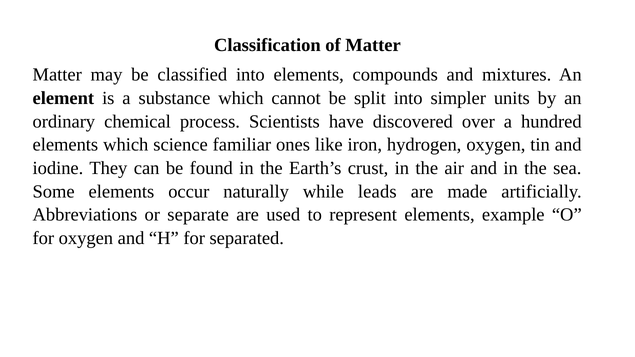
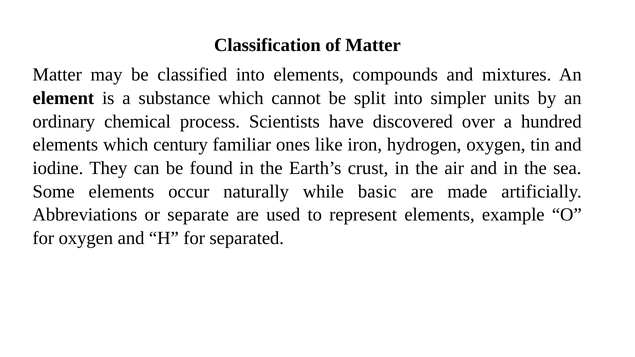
science: science -> century (181, 145)
leads: leads -> basic (377, 192)
